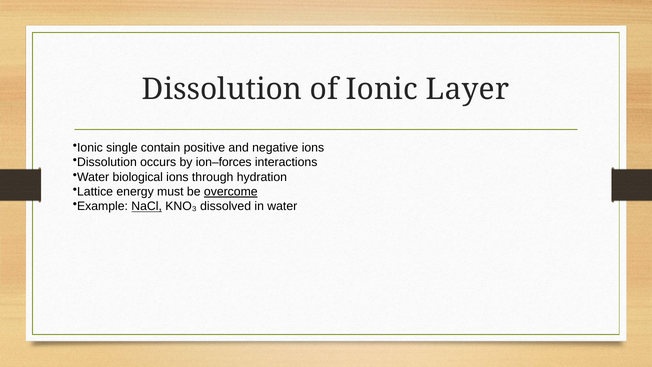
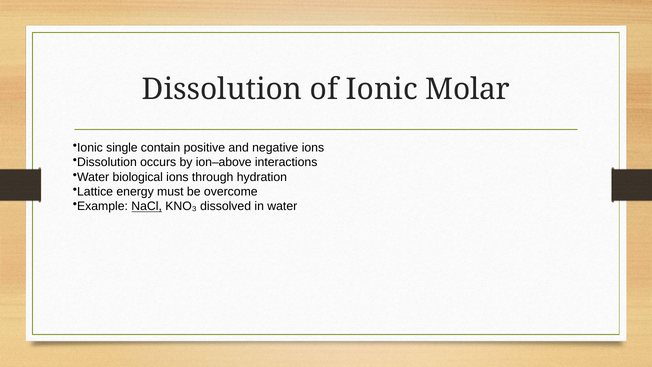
Layer: Layer -> Molar (468, 89)
ion–forces: ion–forces -> ion–above (224, 162)
overcome underline: present -> none (231, 192)
